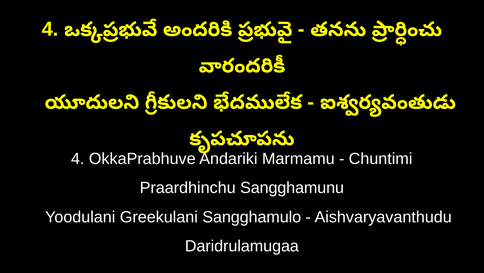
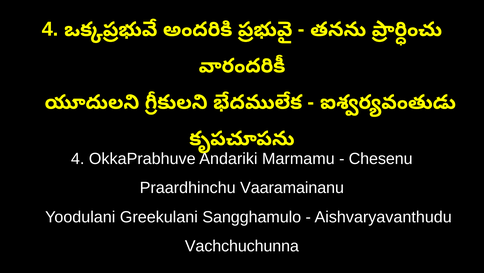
Chuntimi: Chuntimi -> Chesenu (381, 158)
Sangghamunu: Sangghamunu -> Vaaramainanu (292, 187)
Daridrulamugaa: Daridrulamugaa -> Vachchuchunna (242, 246)
